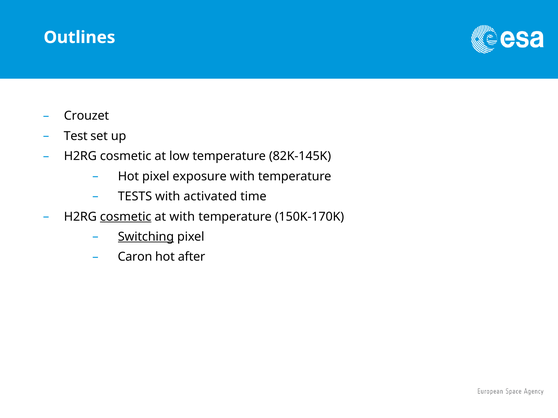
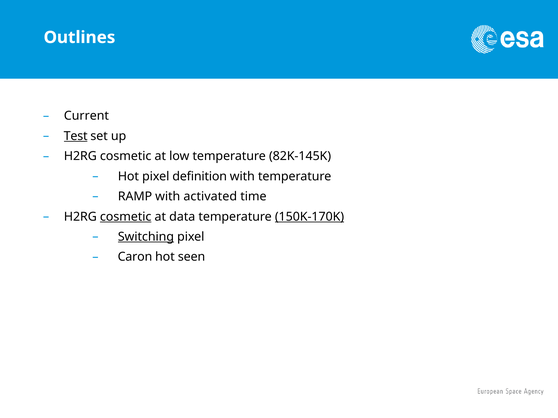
Crouzet: Crouzet -> Current (86, 116)
Test underline: none -> present (76, 136)
exposure: exposure -> definition (200, 177)
TESTS: TESTS -> RAMP (135, 197)
at with: with -> data (182, 217)
150K-170K underline: none -> present (310, 217)
after: after -> seen (192, 257)
